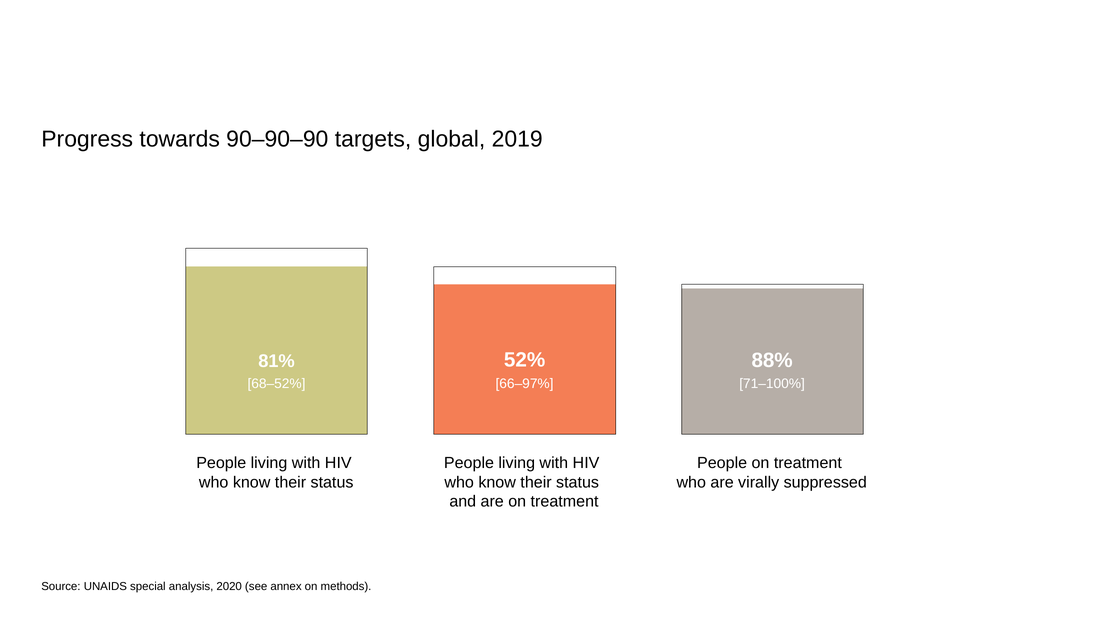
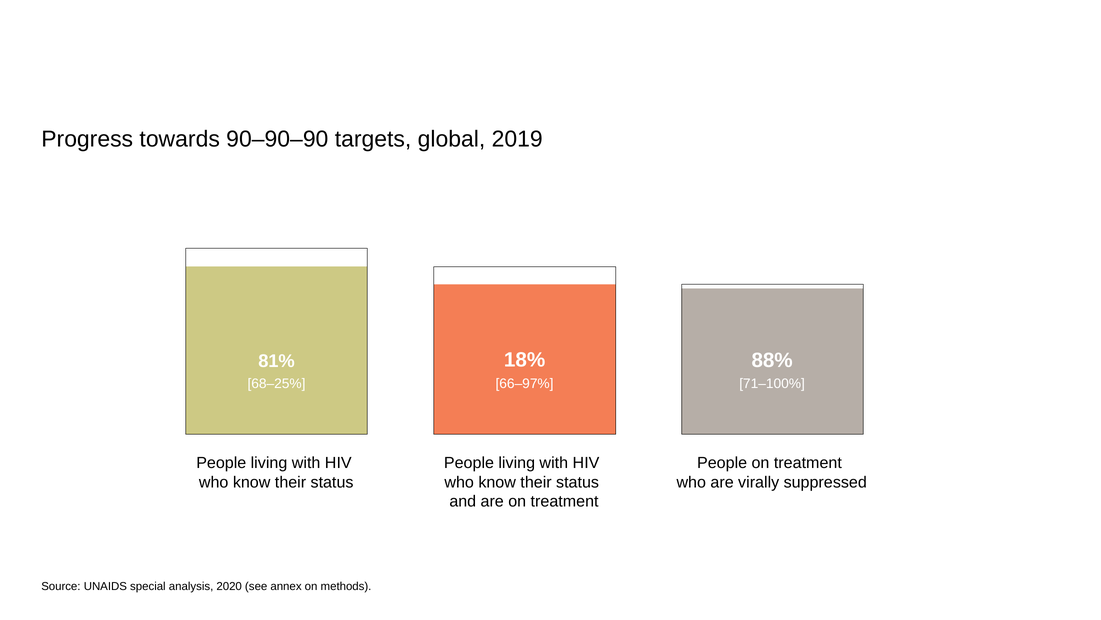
52%: 52% -> 18% (525, 360)
68–52%: 68–52% -> 68–25% (277, 383)
